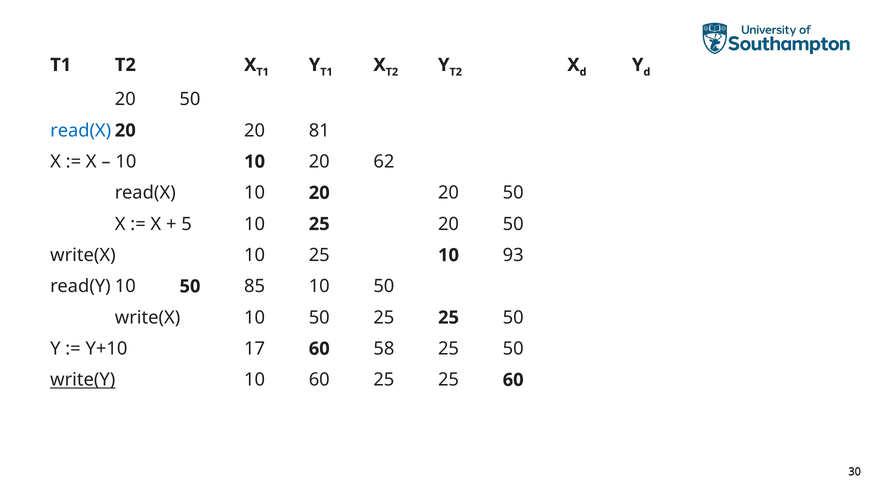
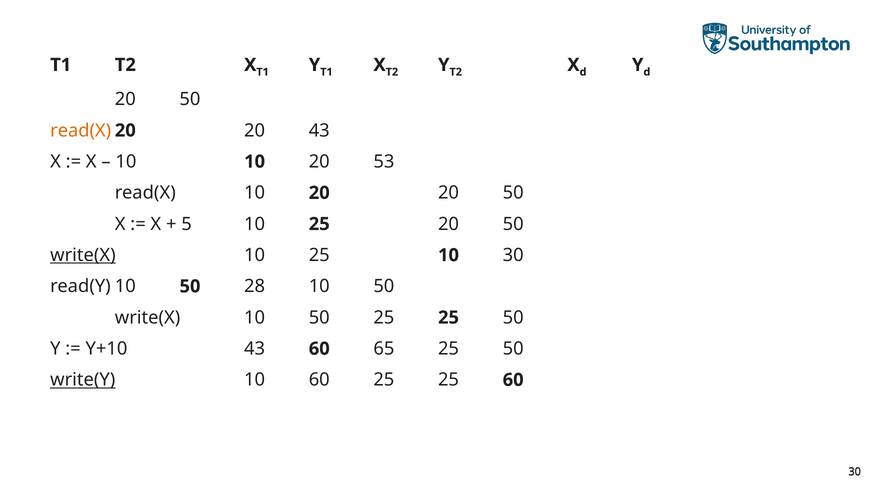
read(X colour: blue -> orange (81, 130)
20 81: 81 -> 43 (319, 130)
62: 62 -> 53 (384, 162)
write(X underline: none -> present (83, 255)
10 93: 93 -> 30 (513, 255)
85: 85 -> 28 (255, 286)
Y+10 17: 17 -> 43 (255, 349)
58: 58 -> 65 (384, 349)
